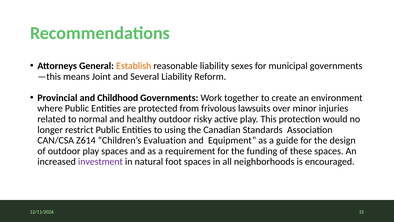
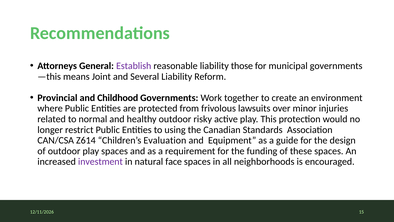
Establish colour: orange -> purple (134, 66)
sexes: sexes -> those (242, 66)
foot: foot -> face (174, 161)
